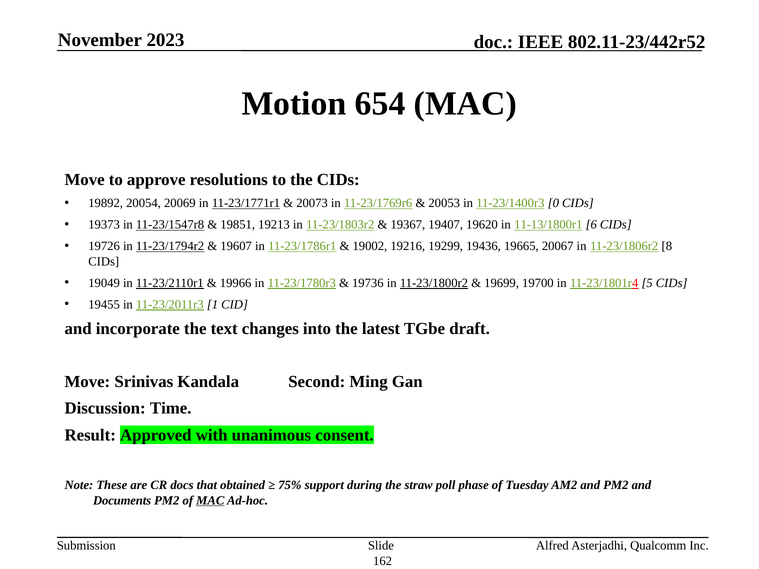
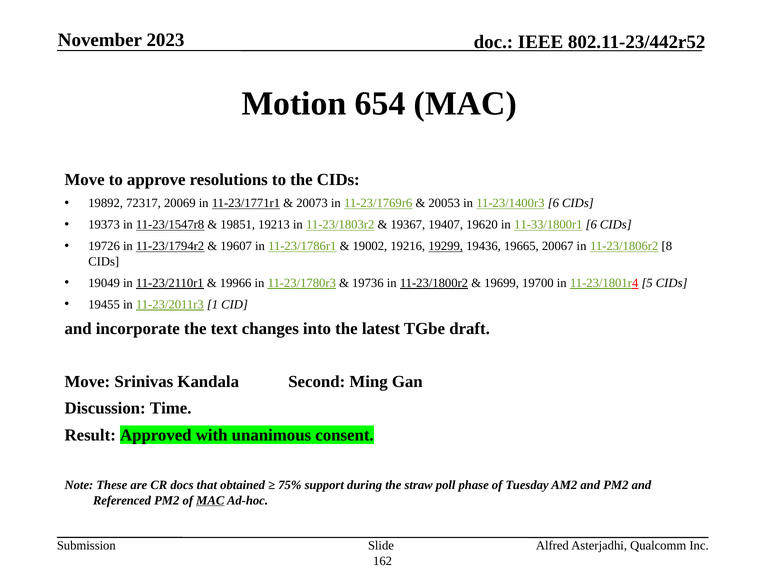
20054: 20054 -> 72317 (144, 203)
11-23/1400r3 0: 0 -> 6 (553, 203)
11-13/1800r1: 11-13/1800r1 -> 11-33/1800r1 (548, 225)
19299 underline: none -> present (446, 246)
Documents: Documents -> Referenced (122, 501)
